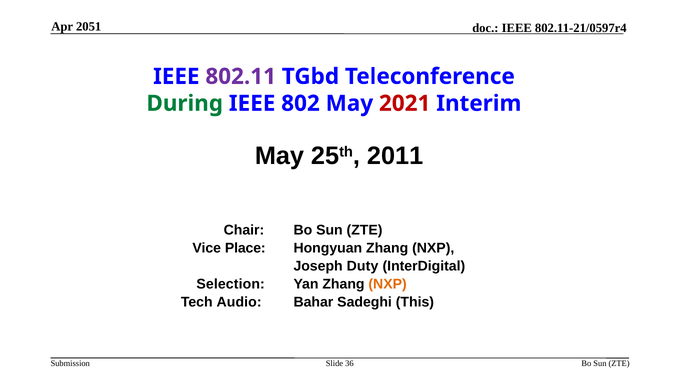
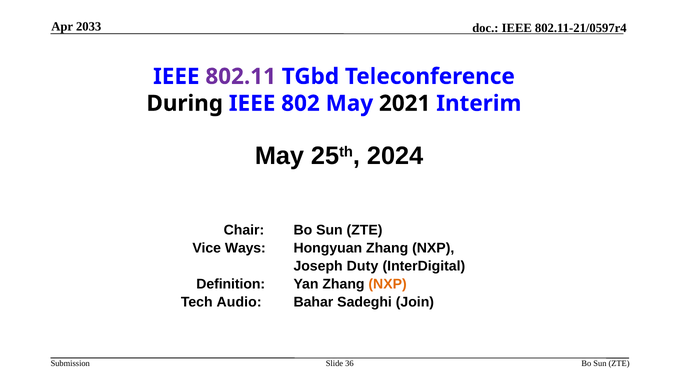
2051: 2051 -> 2033 (89, 27)
During colour: green -> black (185, 103)
2021 colour: red -> black (405, 103)
2011: 2011 -> 2024 (395, 156)
Place: Place -> Ways (245, 248)
Selection: Selection -> Definition (231, 284)
This: This -> Join (415, 302)
